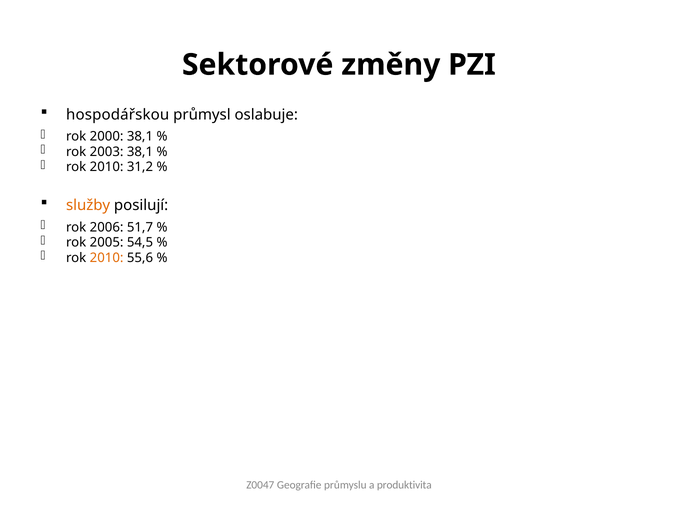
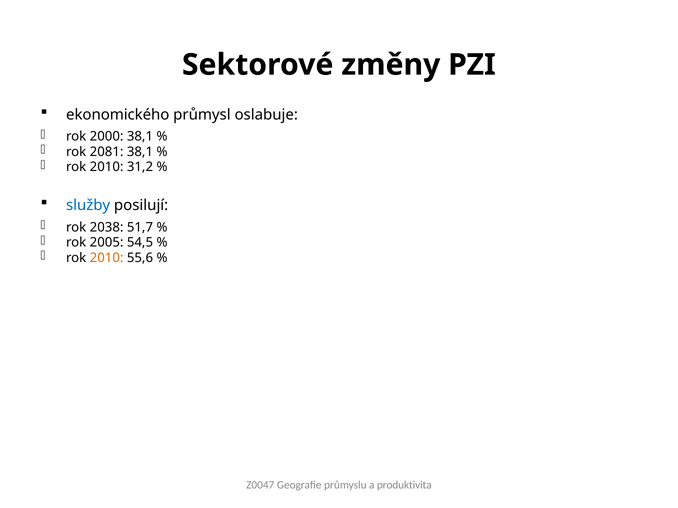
hospodářskou: hospodářskou -> ekonomického (118, 115)
2003: 2003 -> 2081 (107, 152)
služby colour: orange -> blue (88, 206)
2006: 2006 -> 2038 (107, 228)
